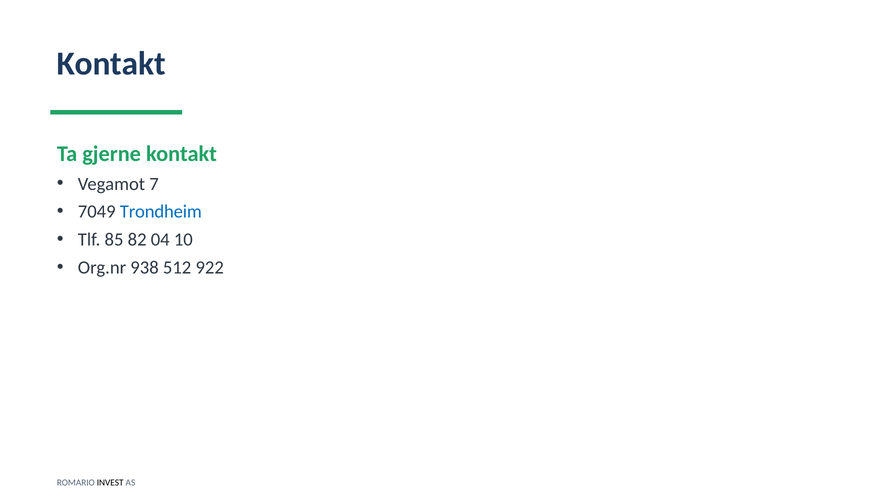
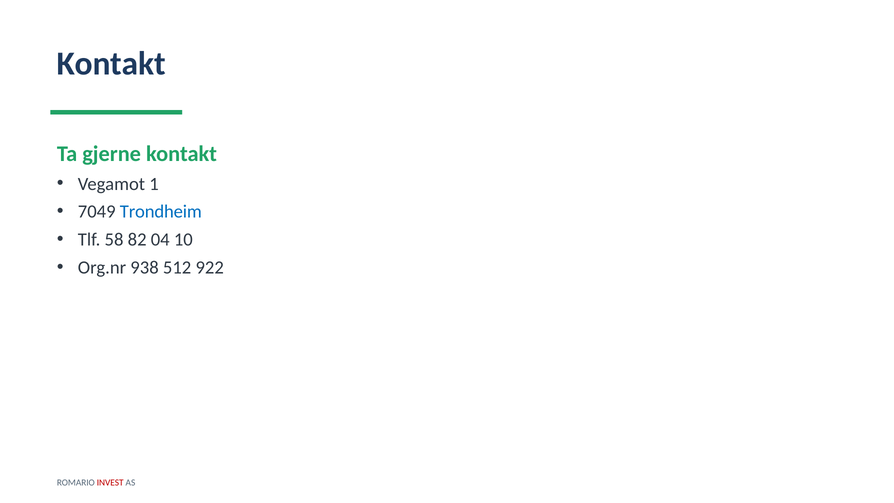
7: 7 -> 1 (154, 184)
85: 85 -> 58 (114, 240)
INVEST colour: black -> red (110, 483)
